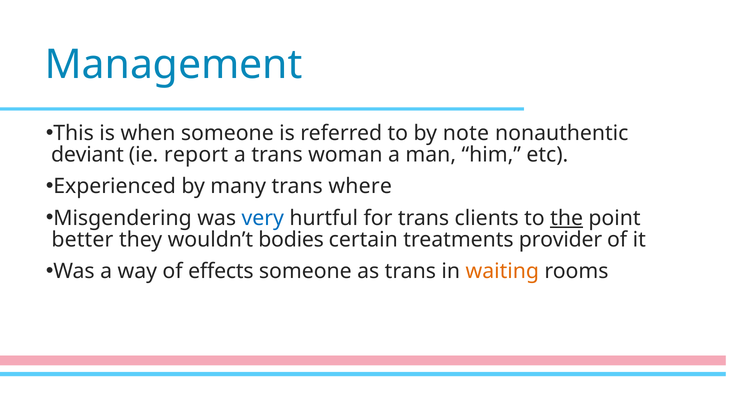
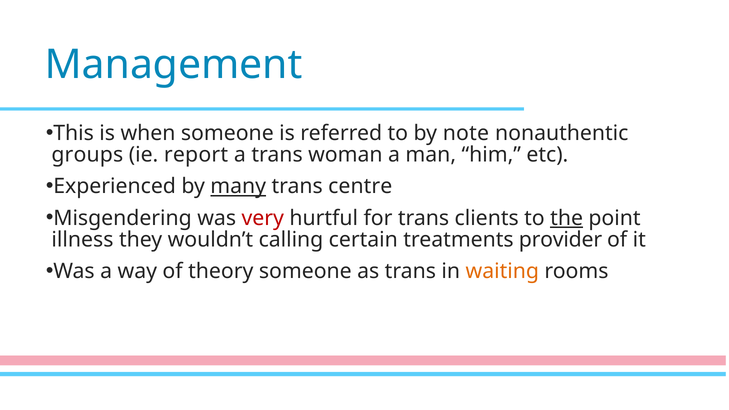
deviant: deviant -> groups (87, 155)
many underline: none -> present (238, 186)
where: where -> centre (360, 186)
very colour: blue -> red (263, 218)
better: better -> illness (82, 240)
bodies: bodies -> calling (291, 240)
effects: effects -> theory (221, 271)
